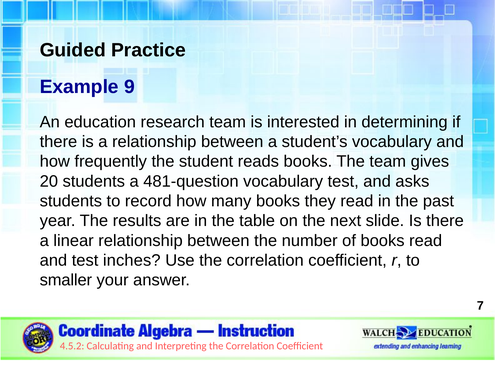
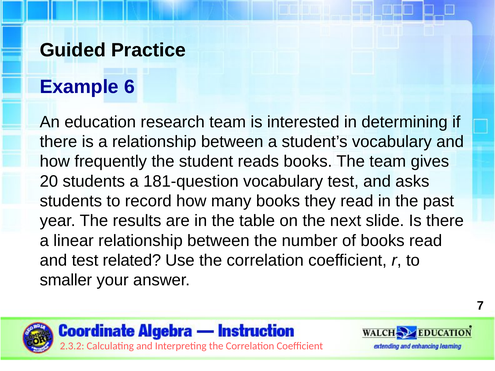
9: 9 -> 6 (129, 87)
481-question: 481-question -> 181-question (191, 181)
inches: inches -> related (132, 261)
4.5.2: 4.5.2 -> 2.3.2 (72, 346)
